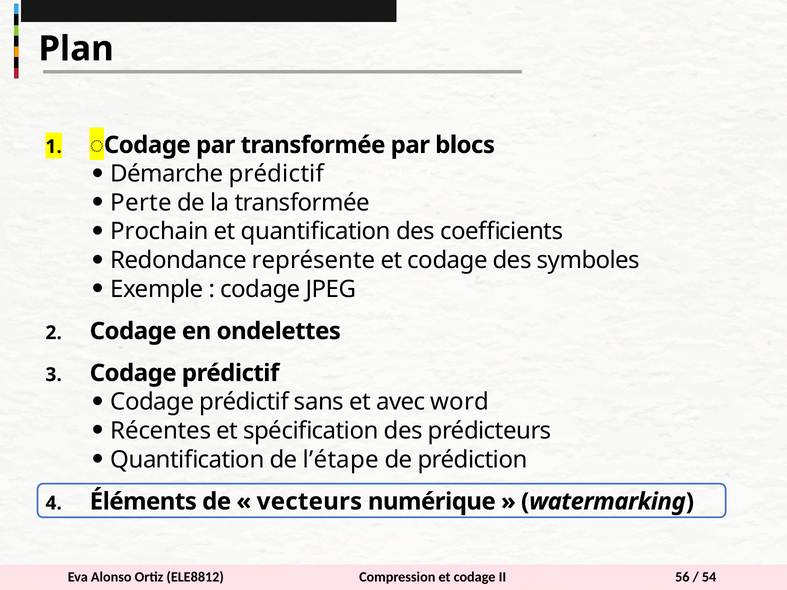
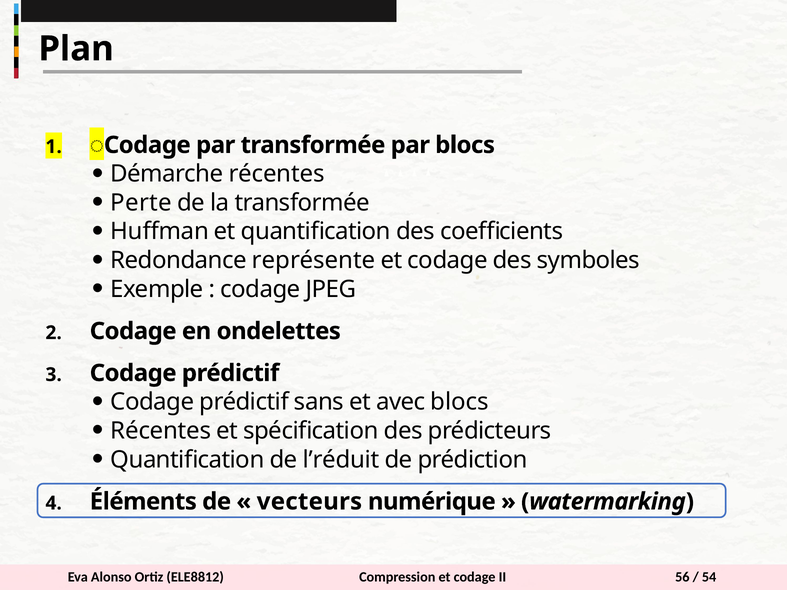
Démarche prédictif: prédictif -> récentes (277, 174)
Prochain: Prochain -> Huffman (160, 232)
avec word: word -> blocs (460, 402)
l’étape: l’étape -> l’réduit (341, 460)
